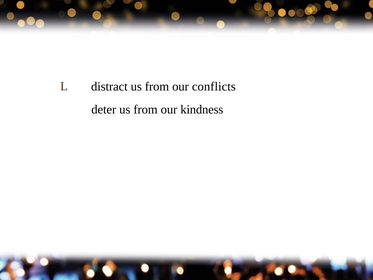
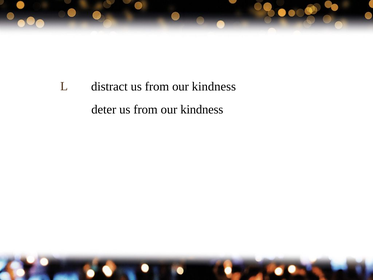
conflicts: conflicts -> kindness (214, 86)
